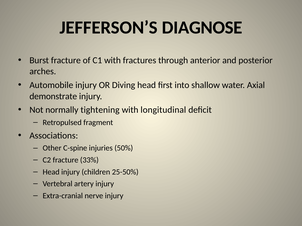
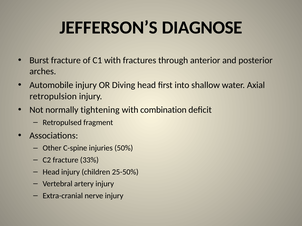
demonstrate: demonstrate -> retropulsion (53, 96)
longitudinal: longitudinal -> combination (163, 110)
